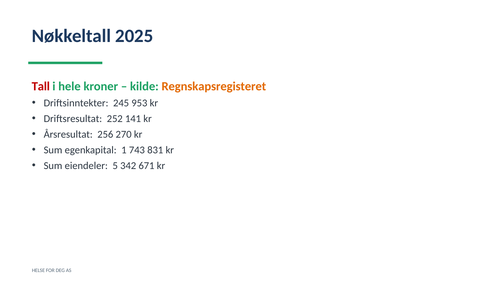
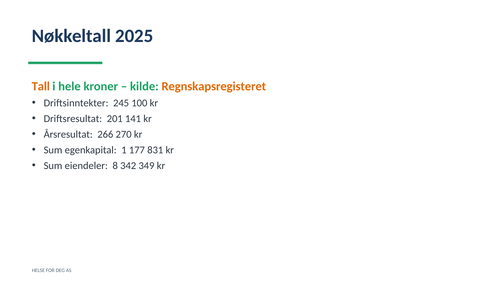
Tall colour: red -> orange (41, 86)
953: 953 -> 100 (139, 103)
252: 252 -> 201 (115, 119)
256: 256 -> 266 (105, 135)
743: 743 -> 177 (137, 150)
5: 5 -> 8 (115, 166)
671: 671 -> 349 (146, 166)
